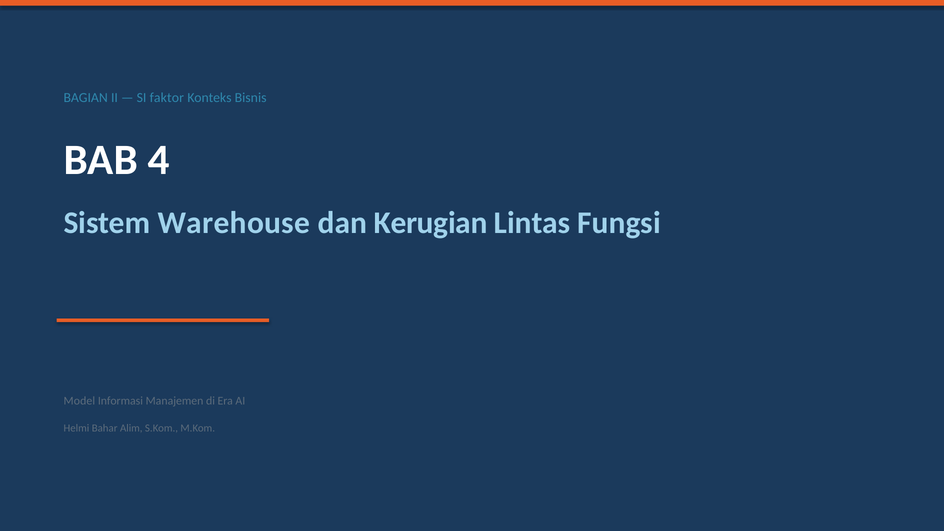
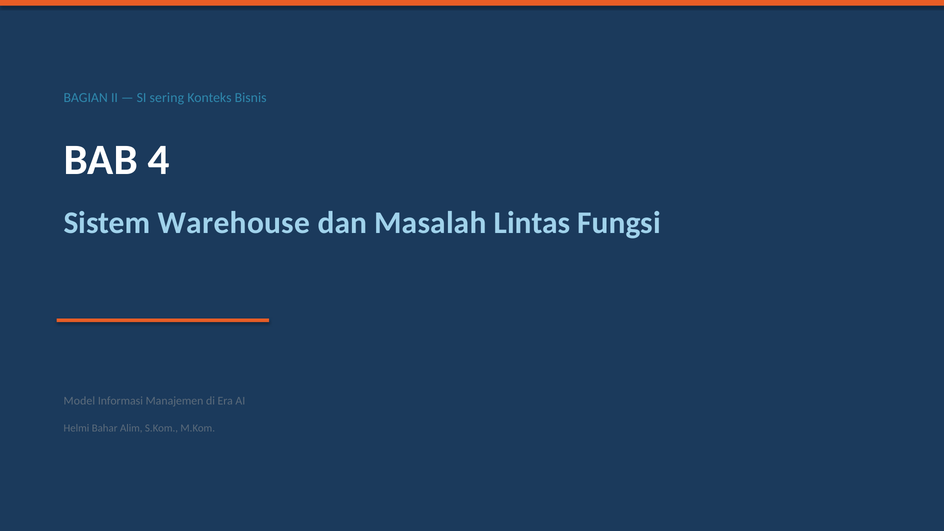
faktor: faktor -> sering (167, 98)
Kerugian: Kerugian -> Masalah (430, 223)
